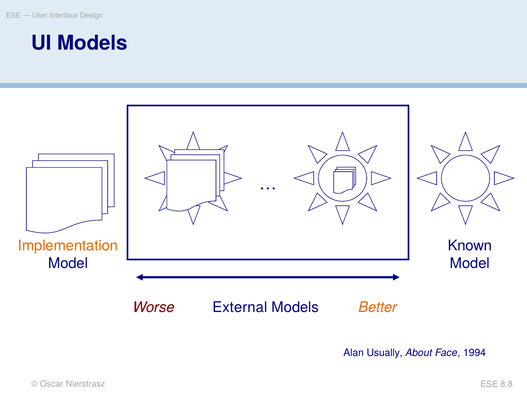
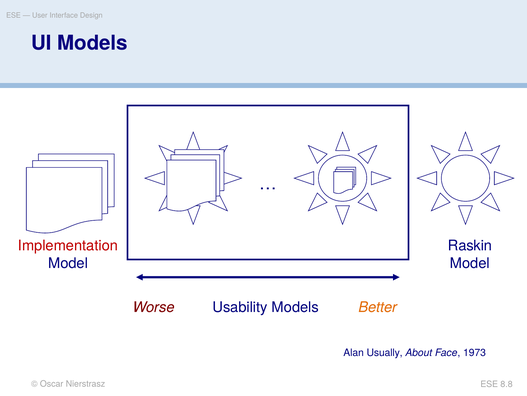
Implementation colour: orange -> red (68, 245)
Known: Known -> Raskin (470, 245)
External: External -> Usability (240, 307)
1994: 1994 -> 1973 (475, 352)
